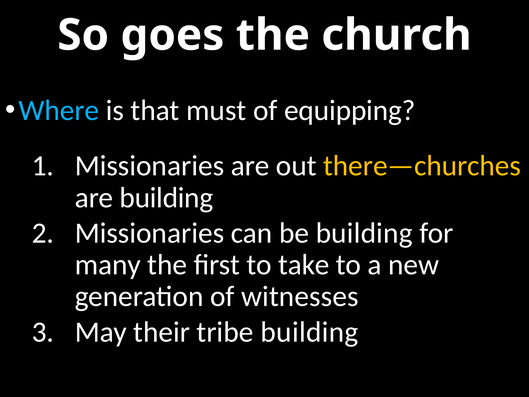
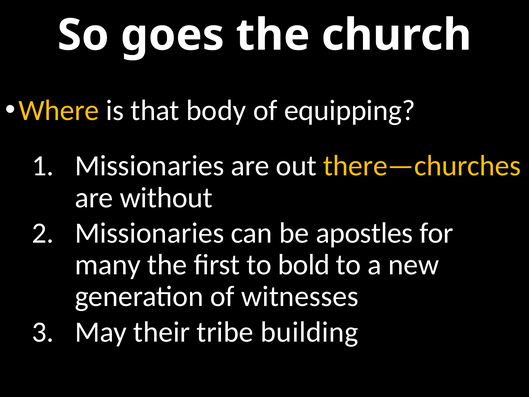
Where colour: light blue -> yellow (59, 110)
must: must -> body (216, 110)
are building: building -> without (166, 198)
be building: building -> apostles (364, 233)
take: take -> bold (304, 265)
